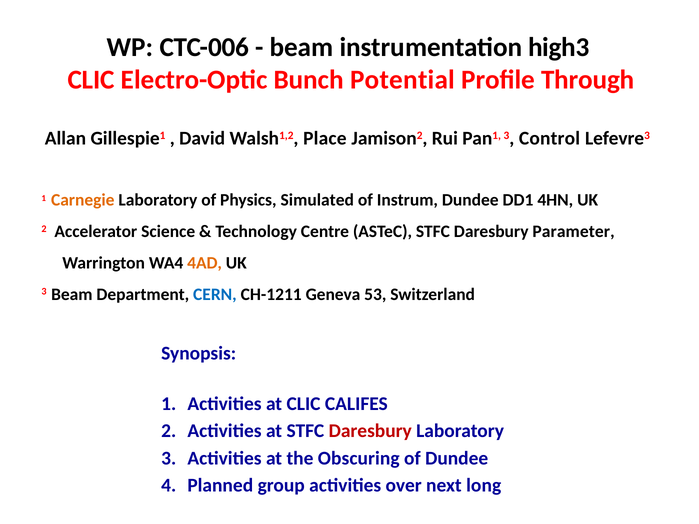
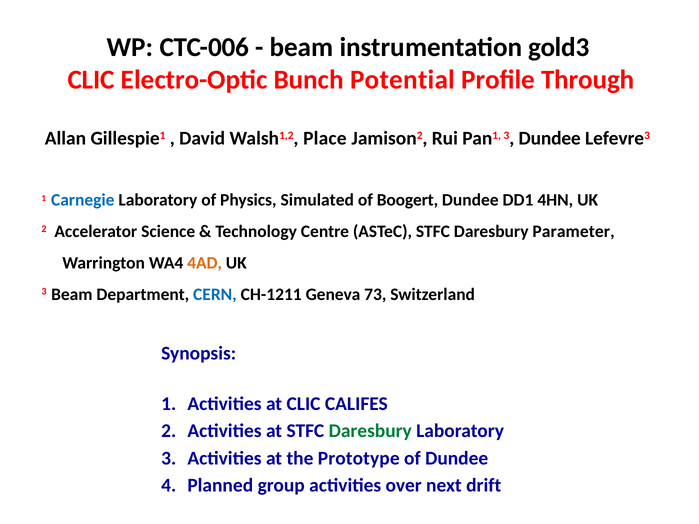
high3: high3 -> gold3 (559, 47)
3 Control: Control -> Dundee (550, 139)
Carnegie colour: orange -> blue (83, 200)
Instrum: Instrum -> Boogert (407, 200)
53: 53 -> 73 (375, 295)
Daresbury colour: red -> green (370, 431)
Obscuring: Obscuring -> Prototype (359, 458)
long: long -> drift (484, 486)
